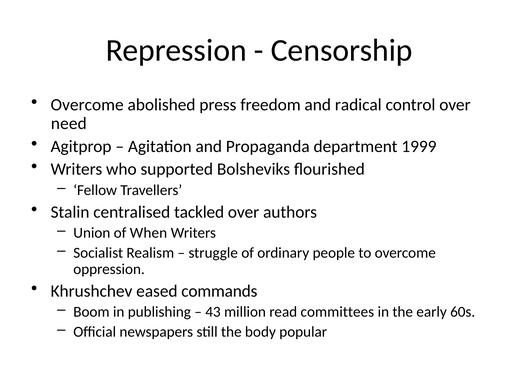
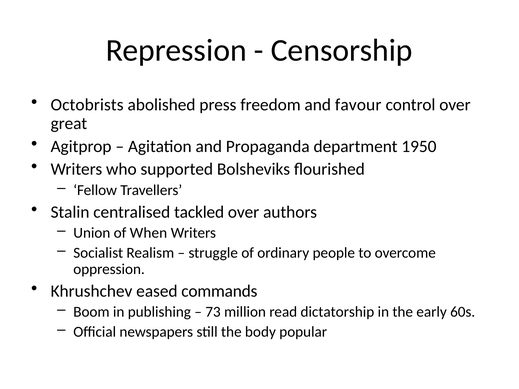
Overcome: Overcome -> Octobrists (87, 105)
radical: radical -> favour (358, 105)
need: need -> great (69, 124)
1999: 1999 -> 1950 (419, 147)
43: 43 -> 73 (213, 312)
committees: committees -> dictatorship (337, 312)
